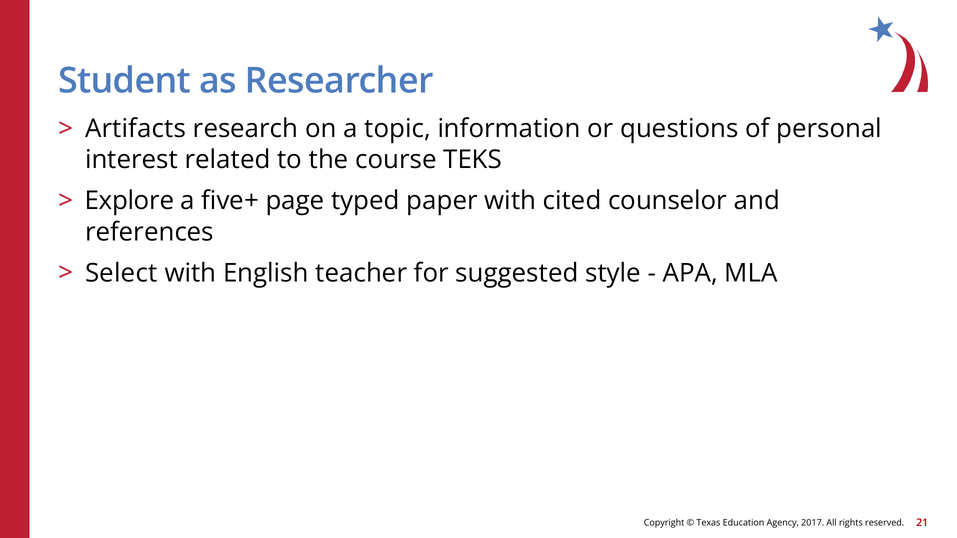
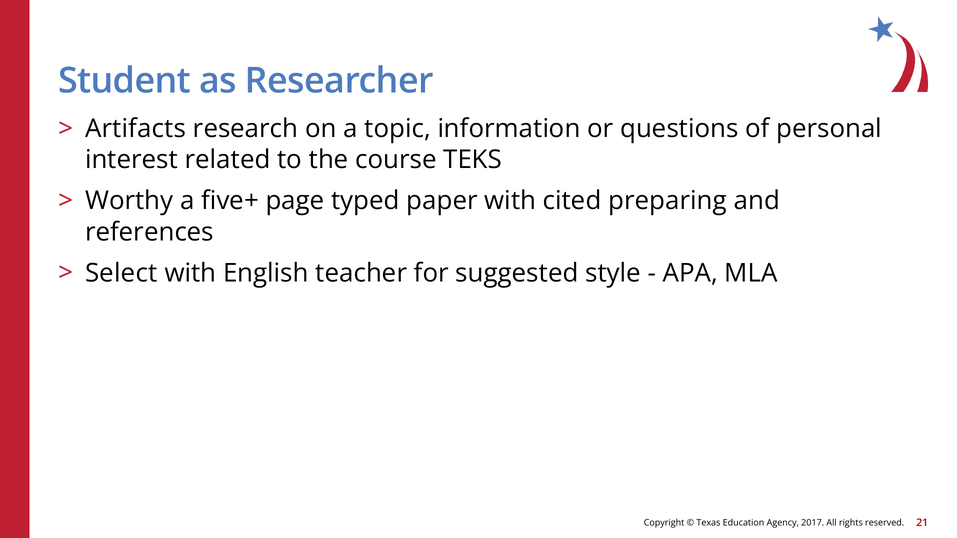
Explore: Explore -> Worthy (129, 201)
counselor: counselor -> preparing (668, 201)
